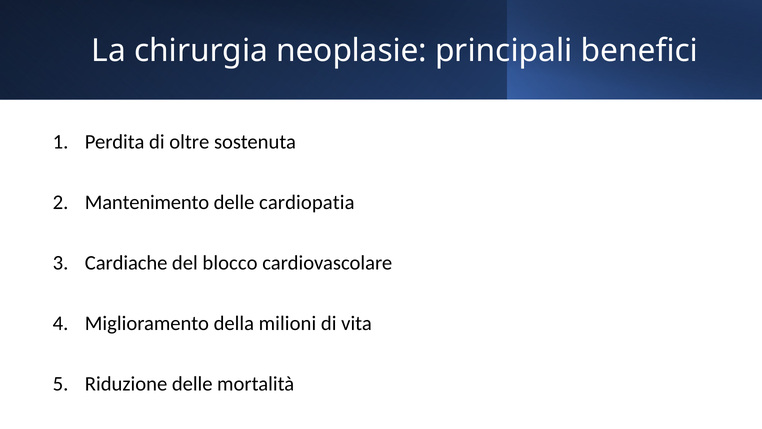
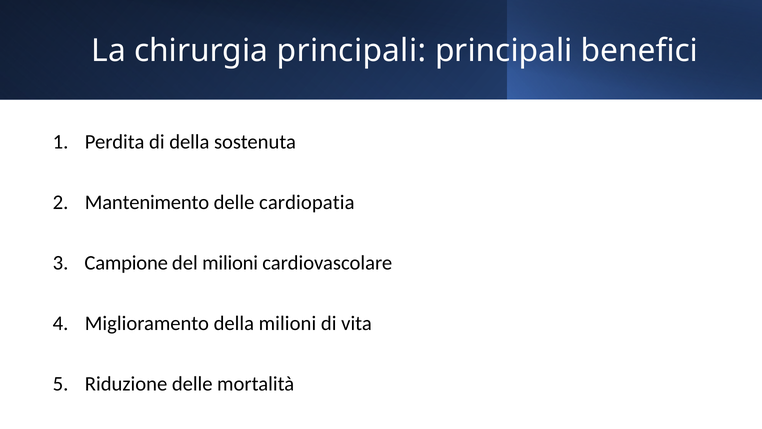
chirurgia neoplasie: neoplasie -> principali (351, 50)
di oltre: oltre -> della (189, 142)
Cardiache: Cardiache -> Campione (126, 263)
del blocco: blocco -> milioni (230, 263)
